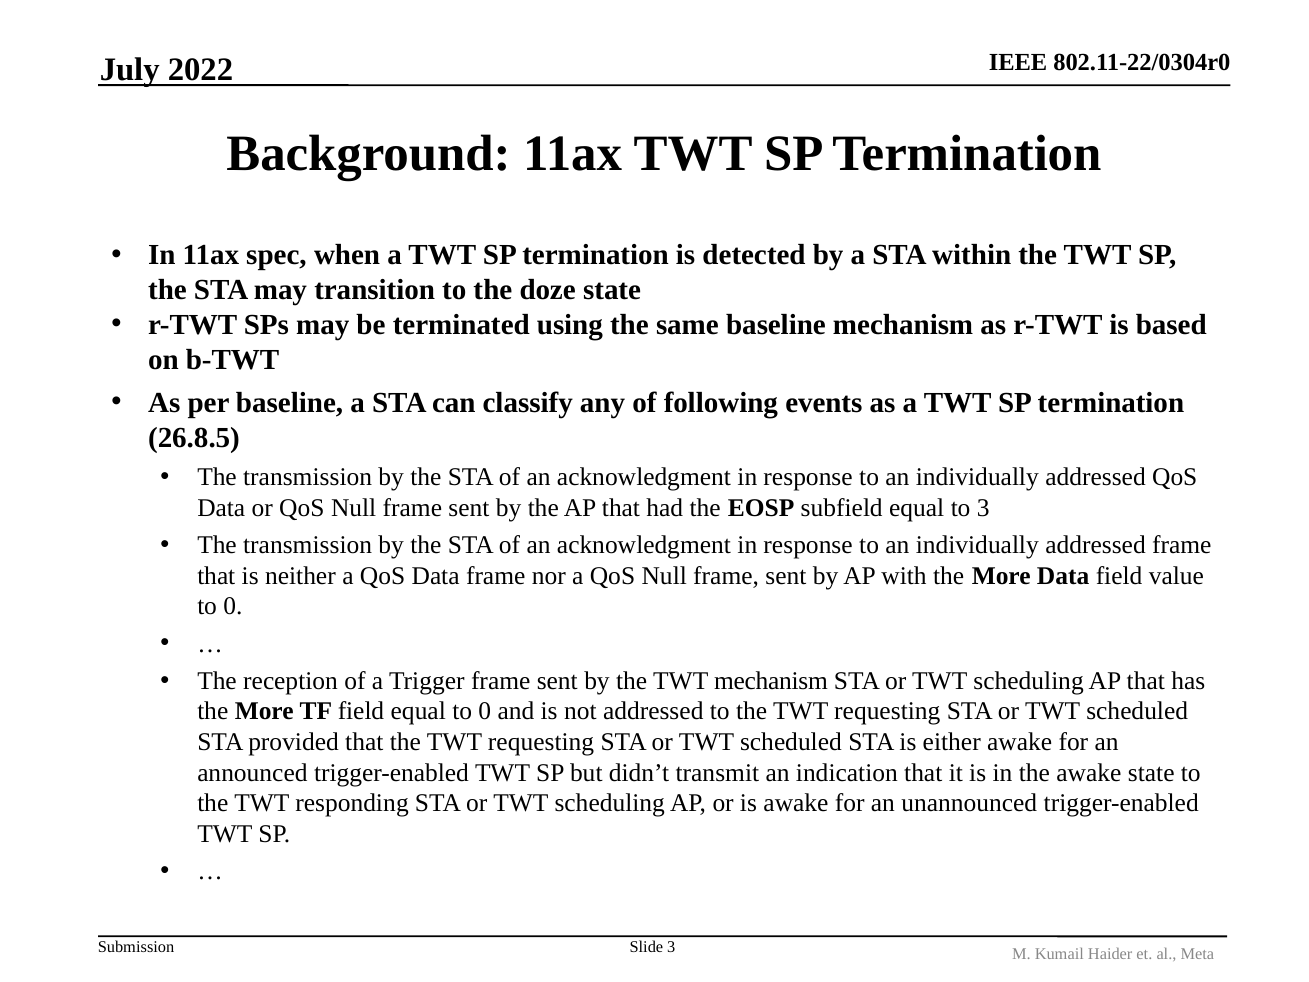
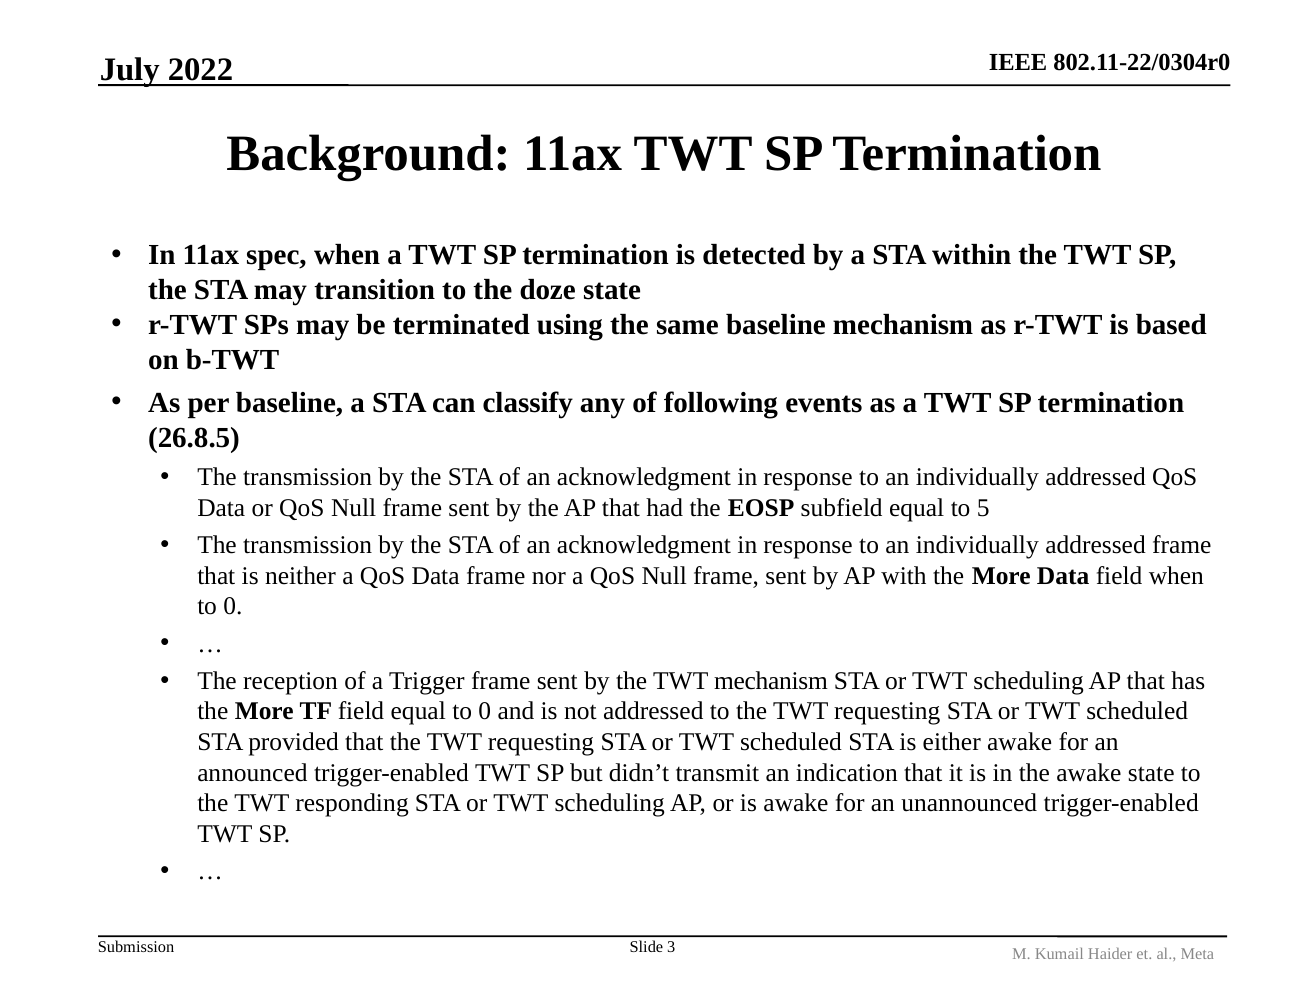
to 3: 3 -> 5 (983, 508)
field value: value -> when (1176, 576)
